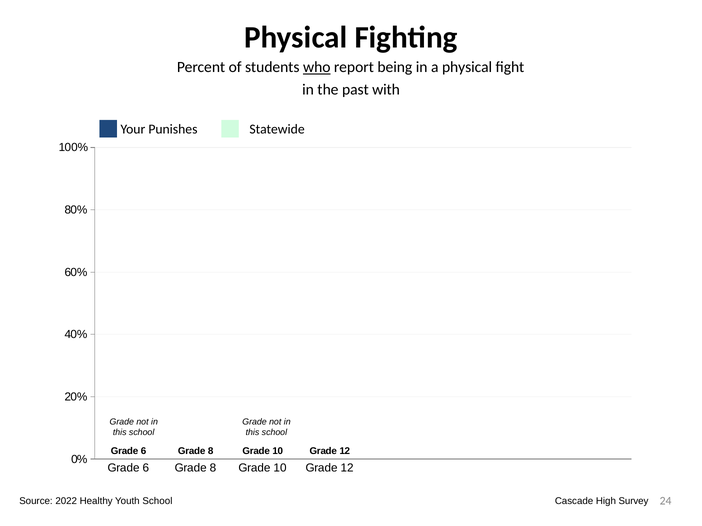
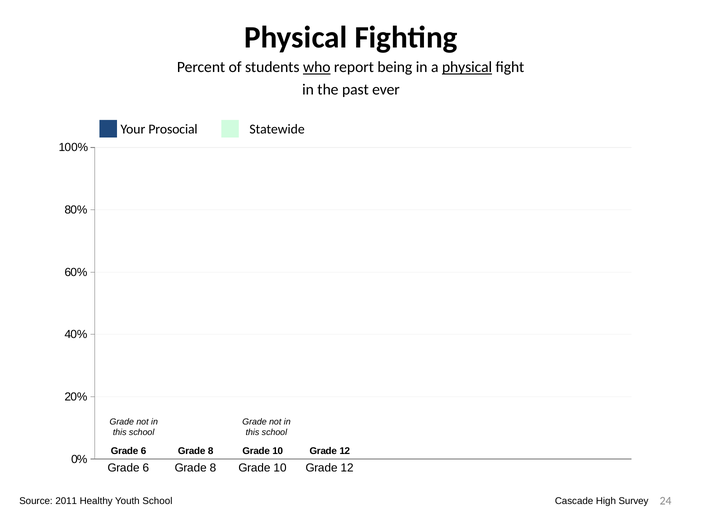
physical underline: none -> present (467, 67)
with: with -> ever (386, 90)
Punishes: Punishes -> Prosocial (173, 130)
2022: 2022 -> 2011 (66, 501)
